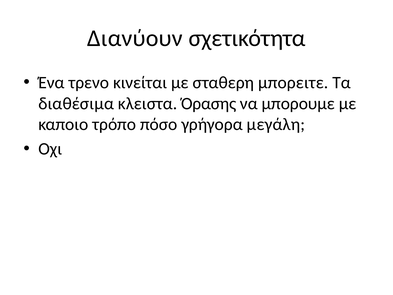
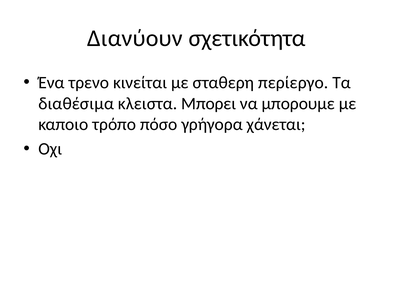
μπορειτε: μπορειτε -> περίεργο (293, 82)
Όρασης: Όρασης -> Μπορει (209, 103)
μεγάλη: μεγάλη -> χάνεται (276, 124)
